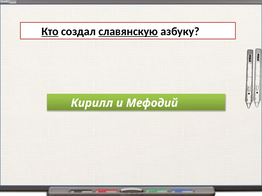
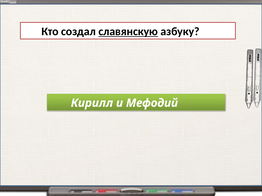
Кто underline: present -> none (50, 32)
